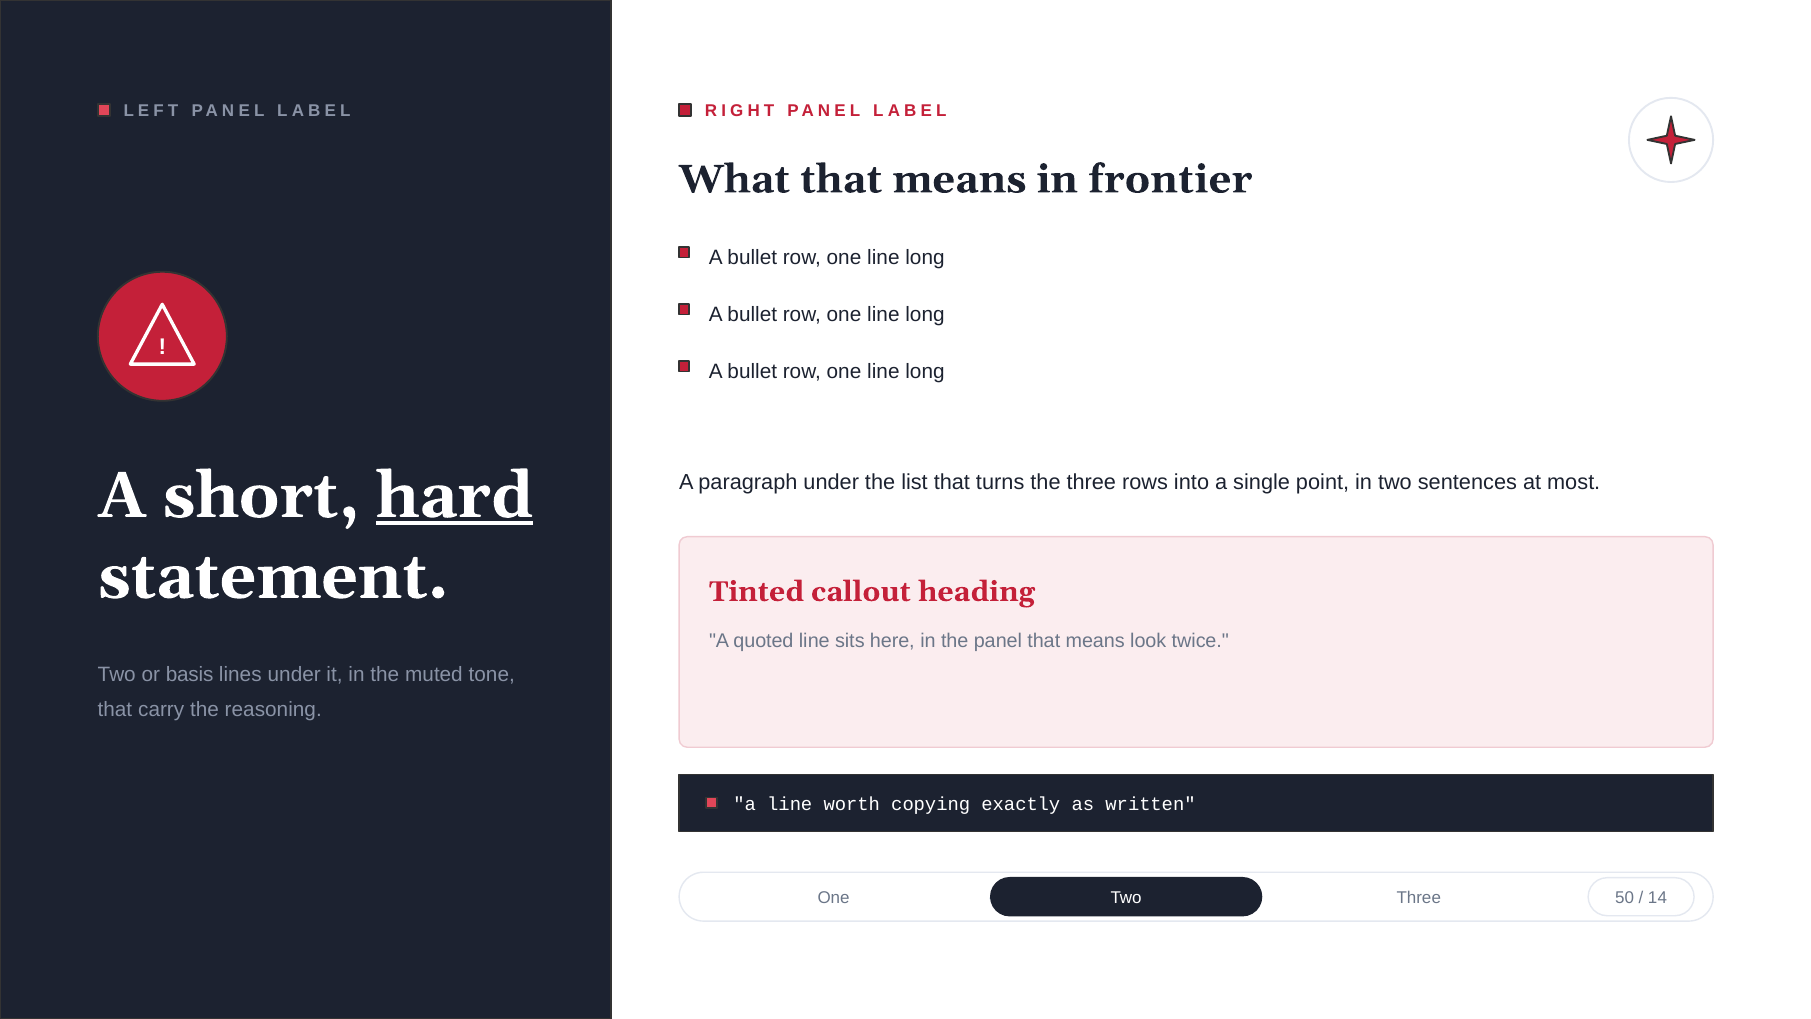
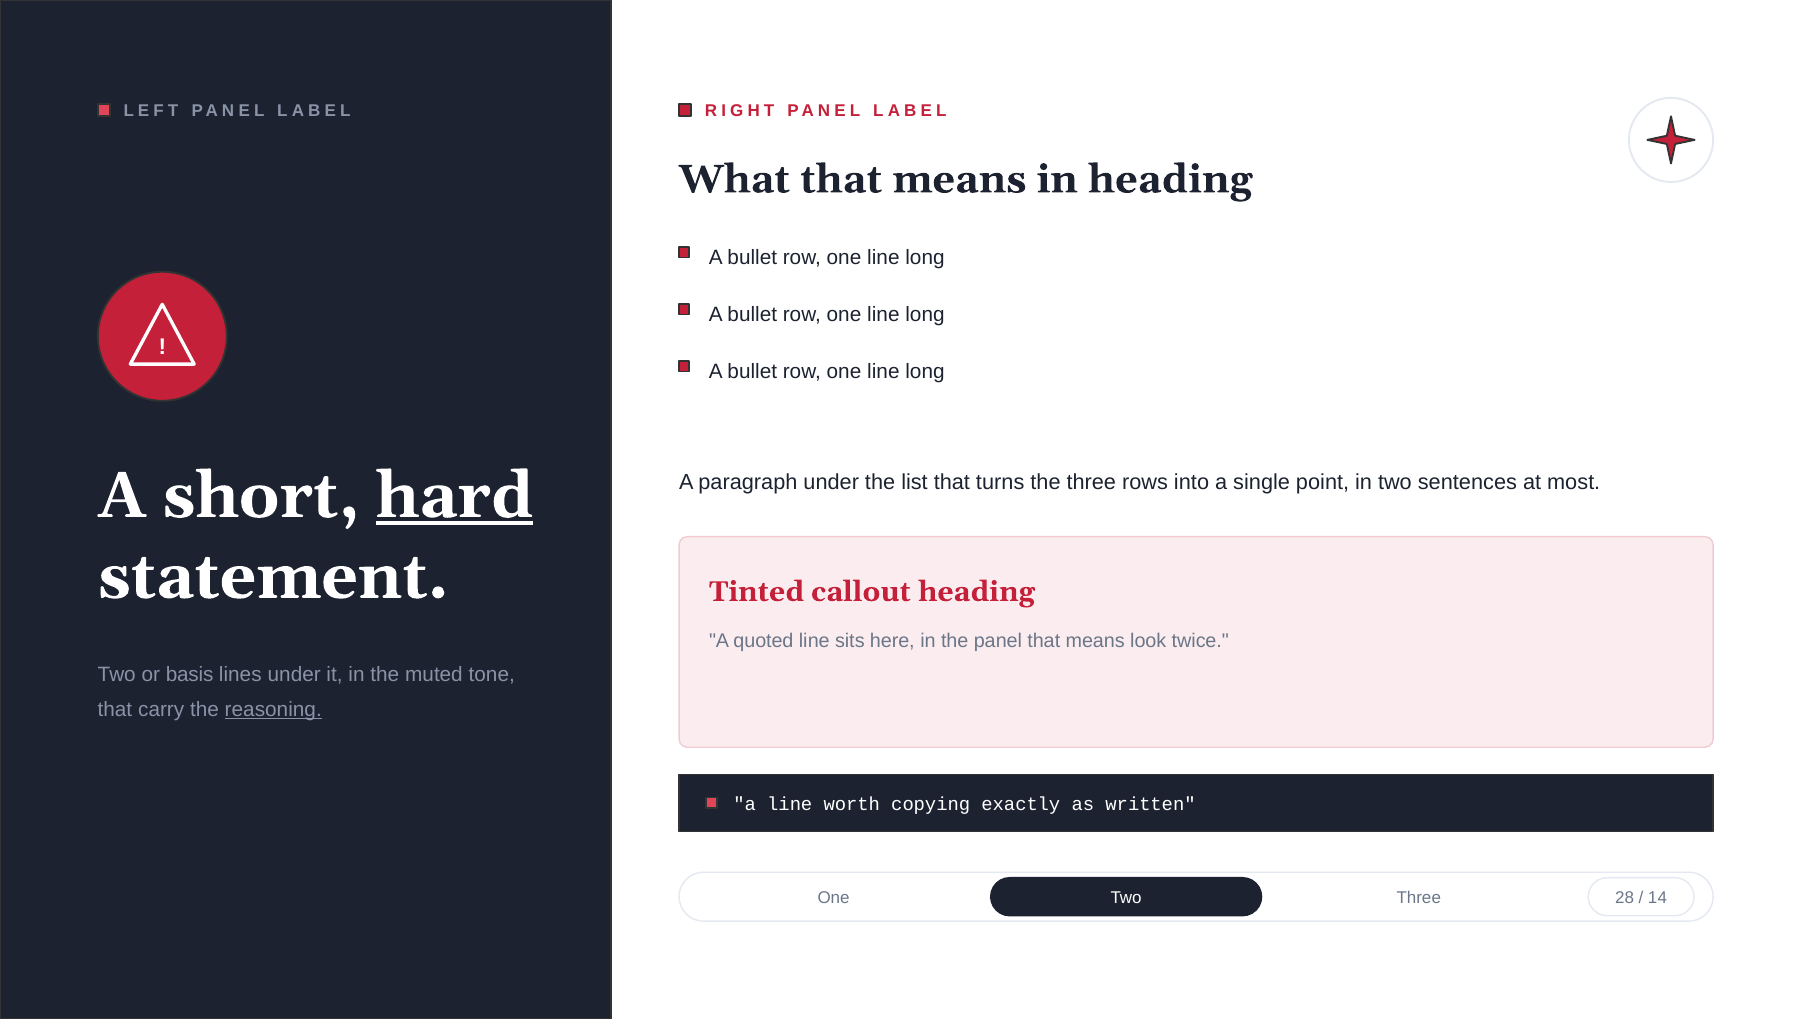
in frontier: frontier -> heading (1170, 179)
reasoning underline: none -> present (273, 710)
50: 50 -> 28 (1625, 898)
